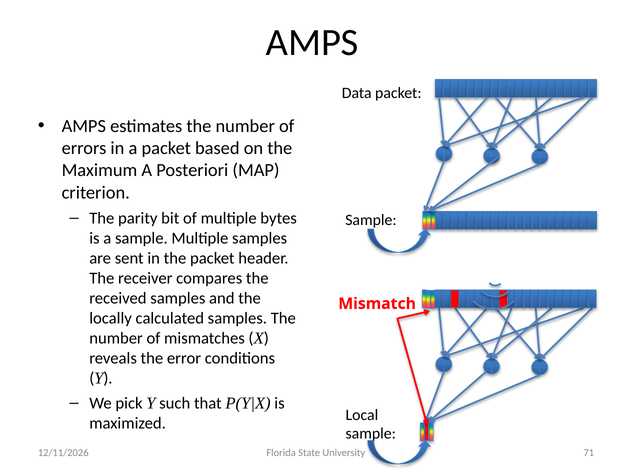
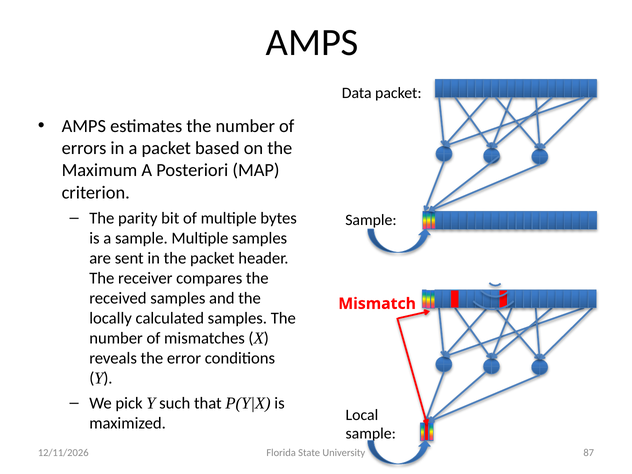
71: 71 -> 87 (589, 453)
